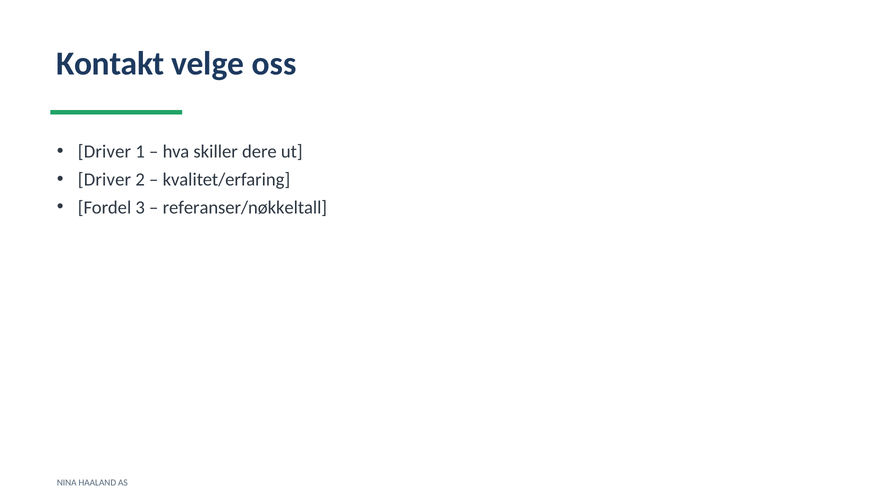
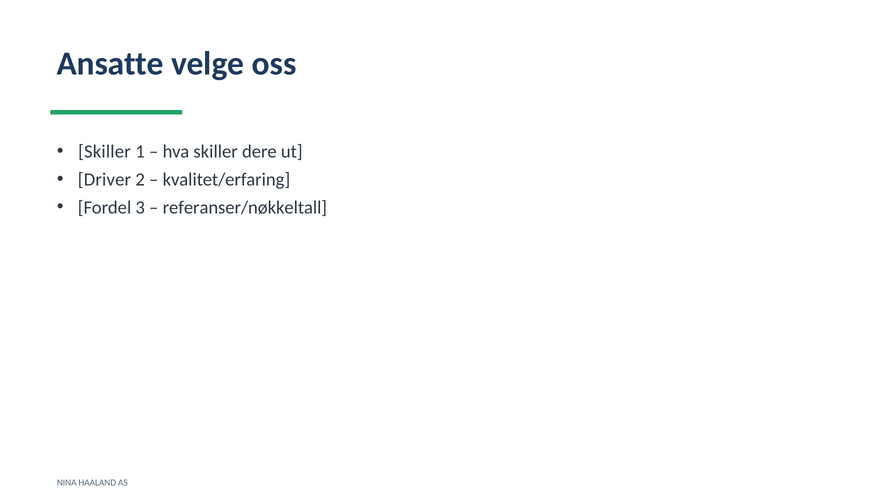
Kontakt: Kontakt -> Ansatte (110, 64)
Driver: Driver -> Skiller (104, 151)
